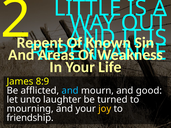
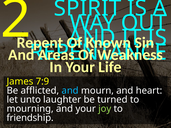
LITTLE: LITTLE -> SPIRIT (87, 8)
8:9: 8:9 -> 7:9 (42, 82)
good: good -> heart (149, 91)
joy colour: yellow -> light green (105, 109)
